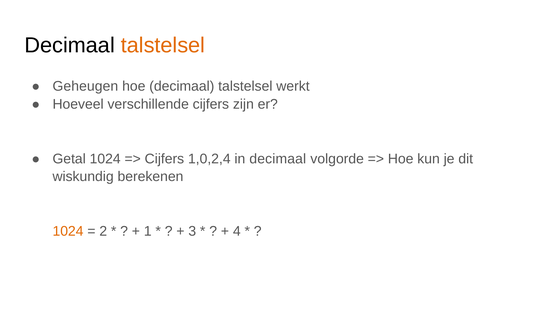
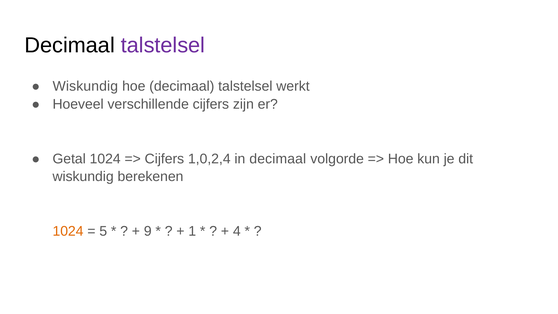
talstelsel colour: orange -> purple (163, 45)
Geheugen: Geheugen -> Wiskundig (85, 86)
2: 2 -> 5 (103, 231)
1: 1 -> 9 (148, 231)
3: 3 -> 1 (192, 231)
